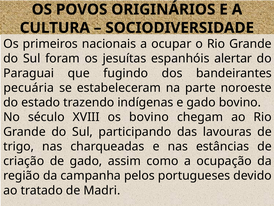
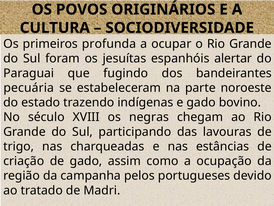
nacionais: nacionais -> profunda (109, 44)
os bovino: bovino -> negras (149, 117)
